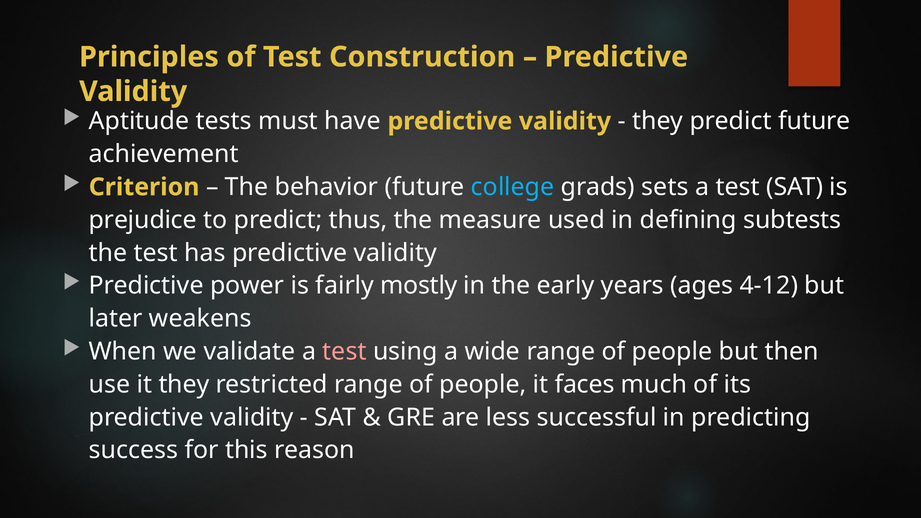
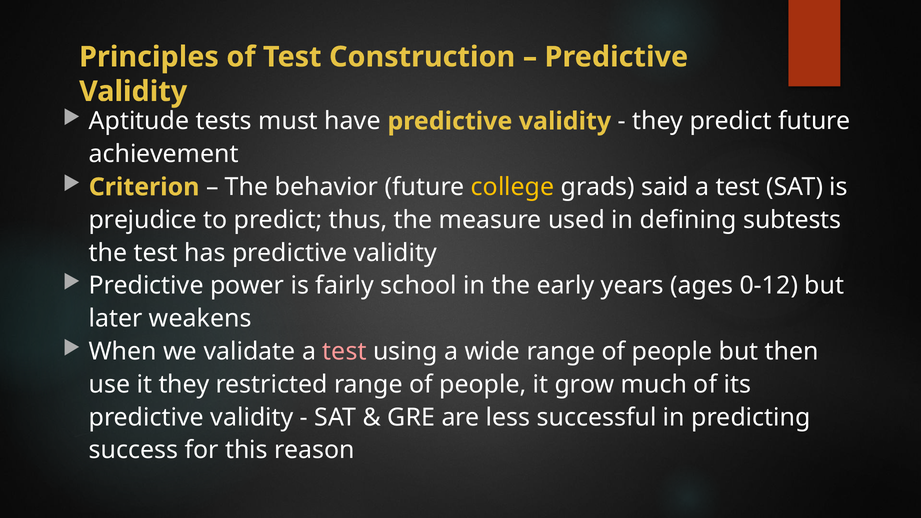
college colour: light blue -> yellow (513, 187)
sets: sets -> said (665, 187)
mostly: mostly -> school (419, 286)
4-12: 4-12 -> 0-12 (769, 286)
faces: faces -> grow (585, 384)
